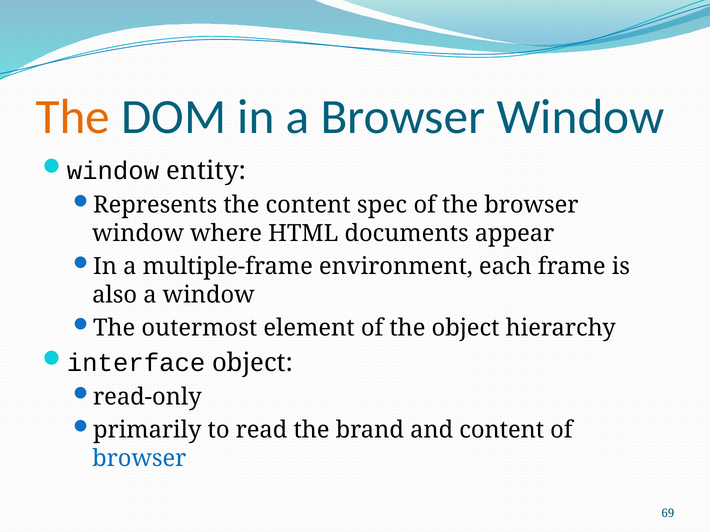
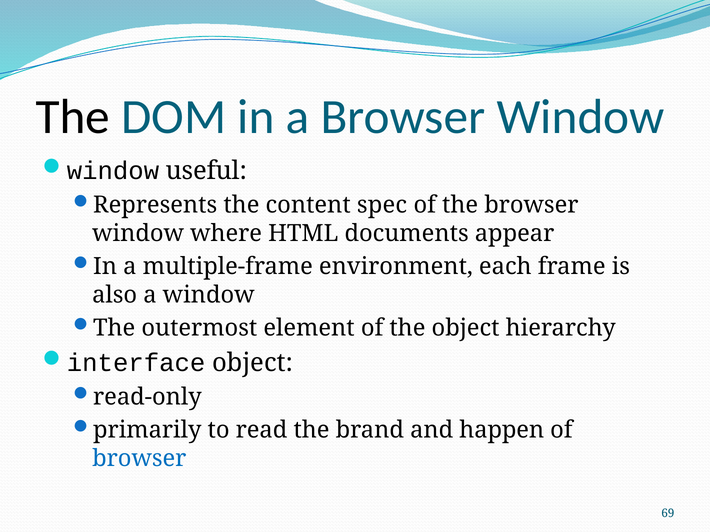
The colour: orange -> black (73, 117)
entity: entity -> useful (206, 171)
and content: content -> happen (502, 430)
